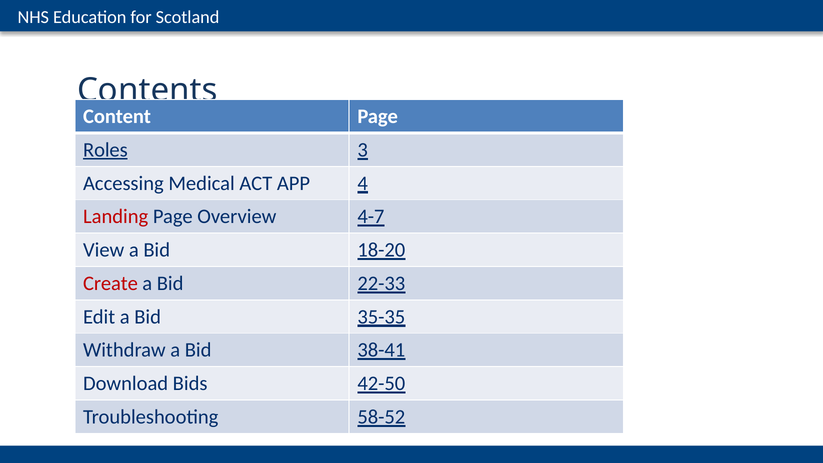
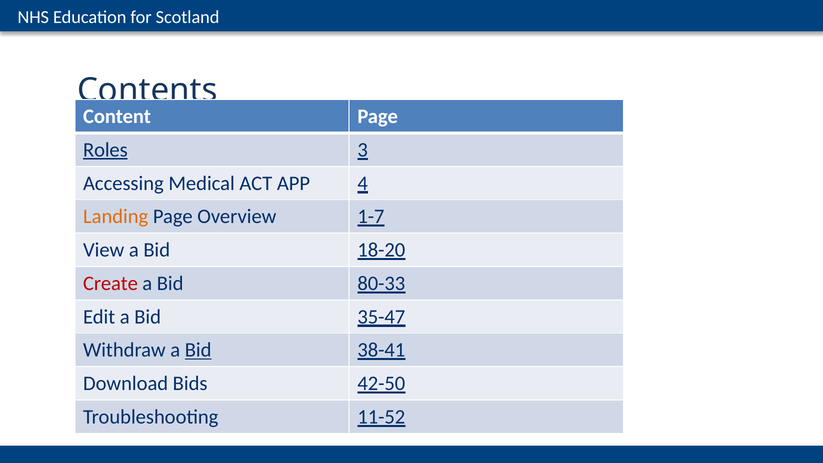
Landing colour: red -> orange (116, 217)
4-7: 4-7 -> 1-7 (371, 217)
22-33: 22-33 -> 80-33 (381, 283)
35-35: 35-35 -> 35-47 (381, 317)
Bid underline: none -> present (198, 350)
58-52: 58-52 -> 11-52 (381, 417)
